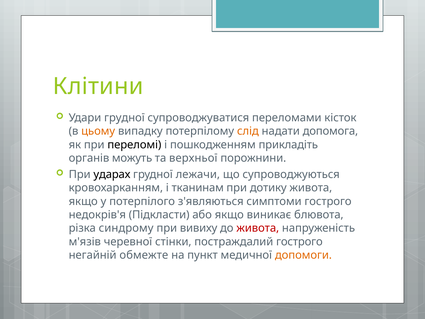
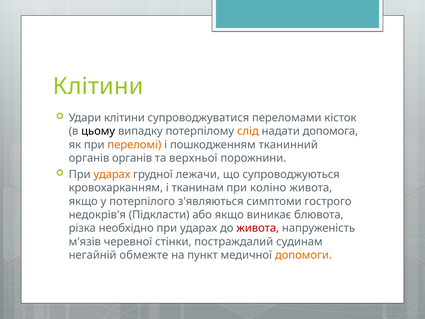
Удари грудної: грудної -> клітини (124, 118)
цьому colour: orange -> black (98, 131)
переломі colour: black -> orange (134, 145)
прикладіть: прикладіть -> тканинний (288, 145)
органів можуть: можуть -> органів (132, 158)
ударах colour: black -> orange (112, 174)
дотику: дотику -> коліно (268, 188)
синдрому: синдрому -> необхідно (126, 228)
вивиху: вивиху -> ударах (199, 228)
постраждалий гострого: гострого -> судинам (299, 242)
